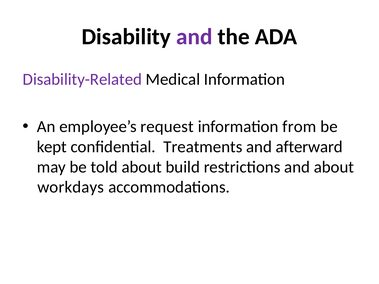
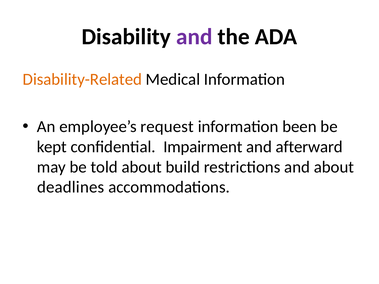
Disability-Related colour: purple -> orange (82, 80)
from: from -> been (299, 127)
Treatments: Treatments -> Impairment (203, 147)
workdays: workdays -> deadlines (71, 187)
